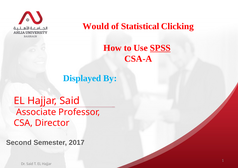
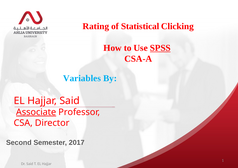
Would: Would -> Rating (96, 26)
Displayed: Displayed -> Variables (82, 78)
Associate underline: none -> present (36, 112)
